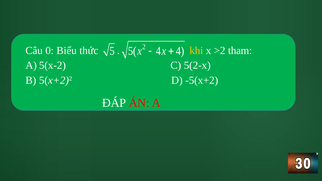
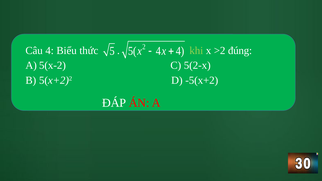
Câu 0: 0 -> 4 (50, 51)
khi colour: yellow -> light green (196, 51)
tham: tham -> đúng (240, 51)
